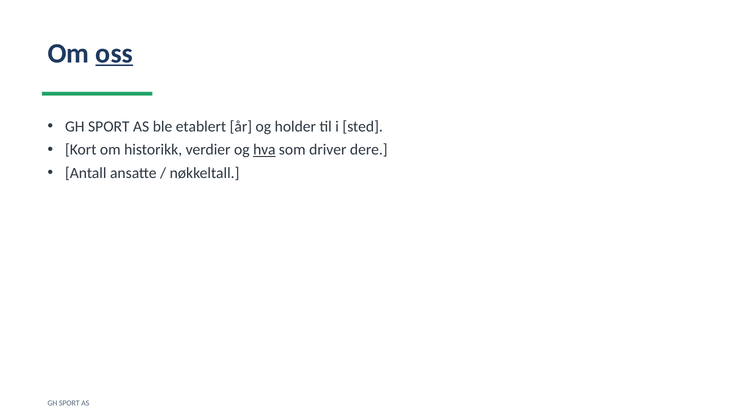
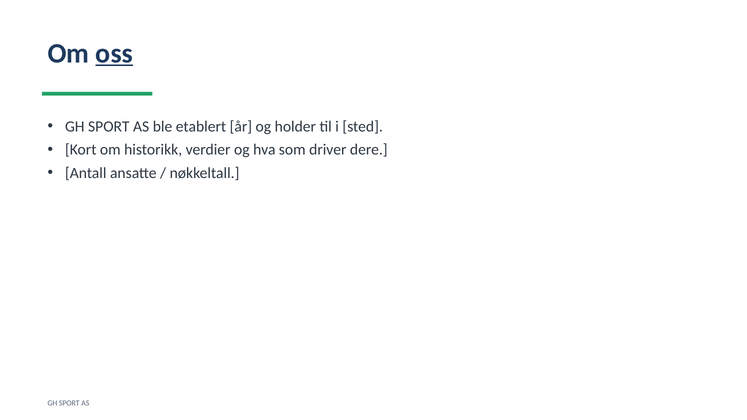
hva underline: present -> none (264, 150)
